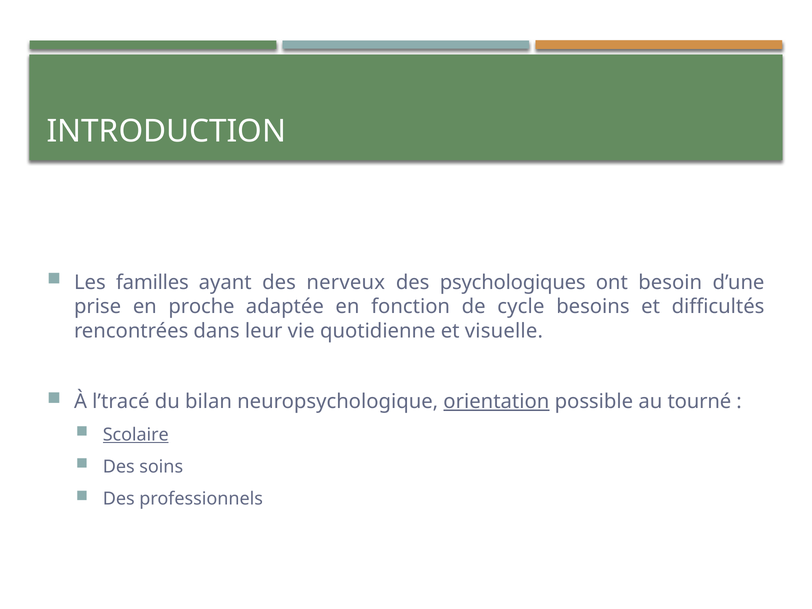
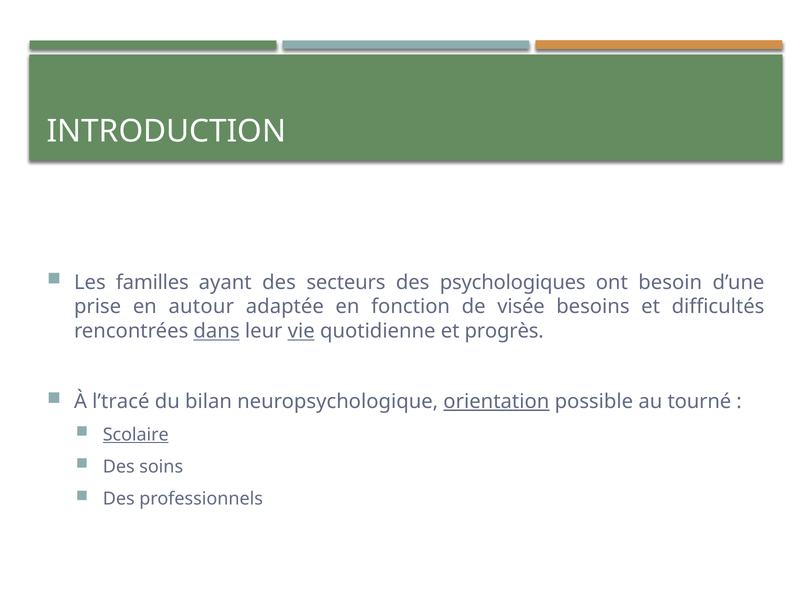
nerveux: nerveux -> secteurs (346, 282)
proche: proche -> autour (201, 307)
cycle: cycle -> visée (521, 307)
dans underline: none -> present (217, 331)
vie underline: none -> present (301, 331)
visuelle: visuelle -> progrès (504, 331)
